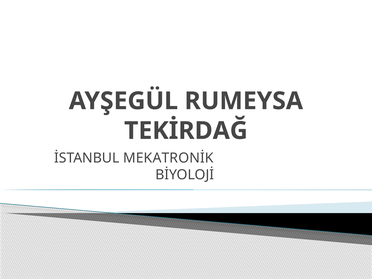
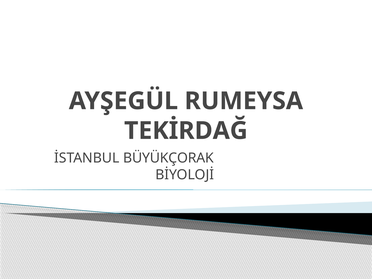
MEKATRONİK: MEKATRONİK -> BÜYÜKÇORAK (168, 158)
